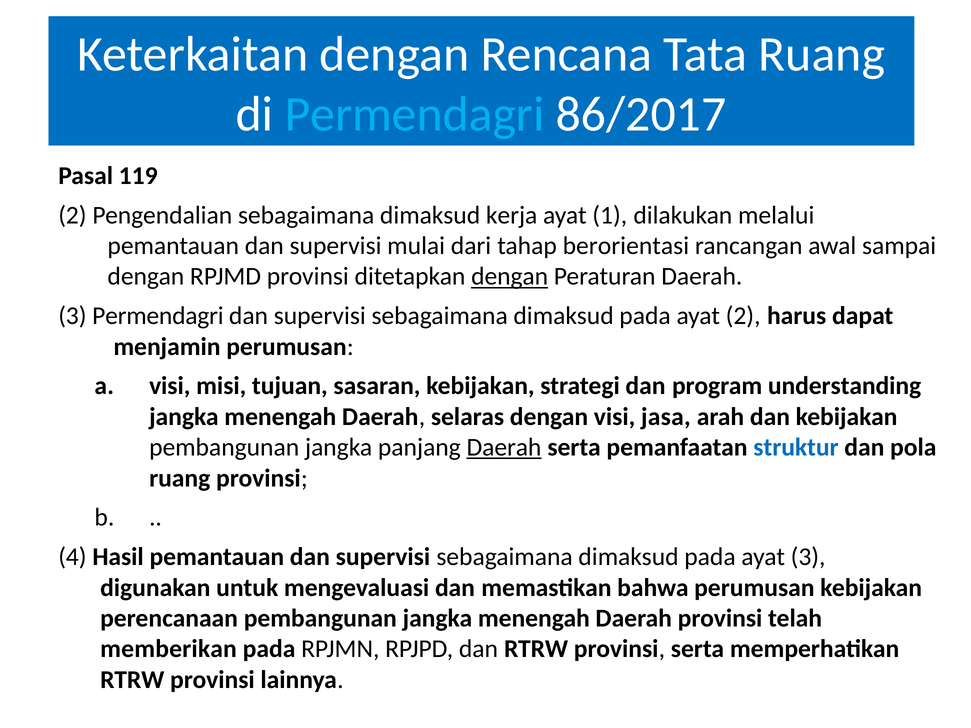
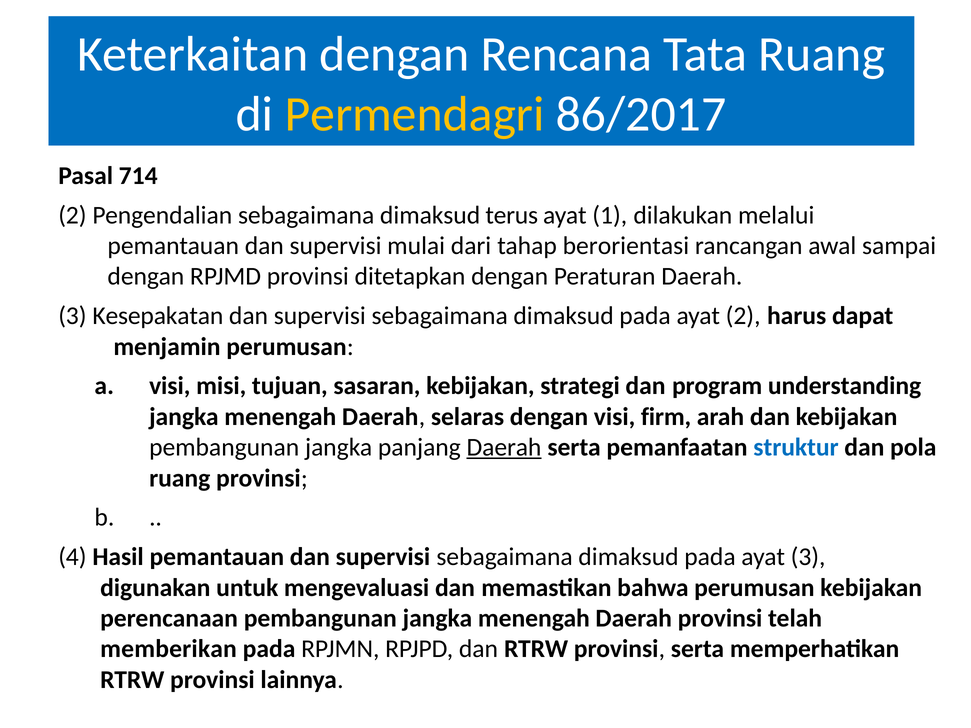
Permendagri colour: light blue -> yellow (415, 114)
119: 119 -> 714 (138, 176)
kerja: kerja -> terus (512, 215)
dengan underline: present -> none (510, 277)
3 Permendagri: Permendagri -> Kesepakatan (158, 316)
jasa: jasa -> firm (666, 417)
